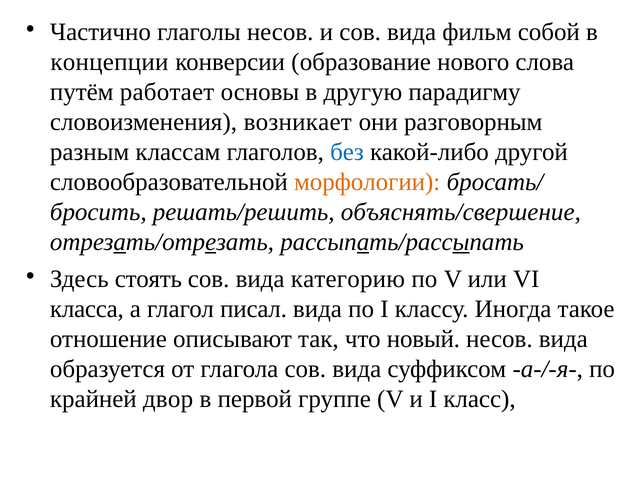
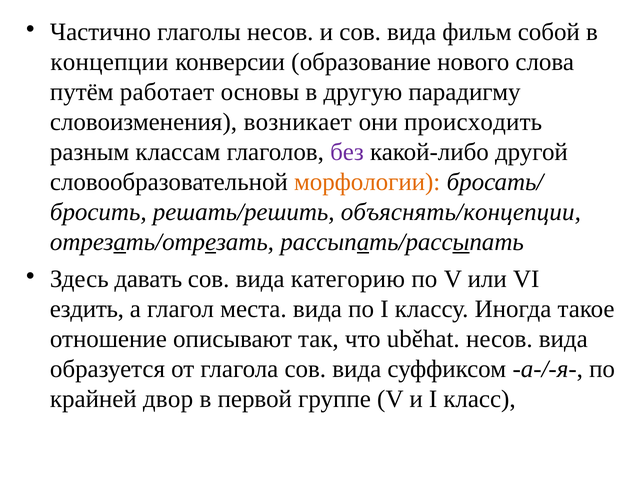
разговорным: разговорным -> происходить (473, 122)
без colour: blue -> purple (347, 152)
объяснять/свершение: объяснять/свершение -> объяснять/концепции (461, 212)
стоять: стоять -> давать (148, 279)
класса: класса -> ездить (87, 309)
писал: писал -> места (253, 309)
новый: новый -> uběhat (423, 339)
